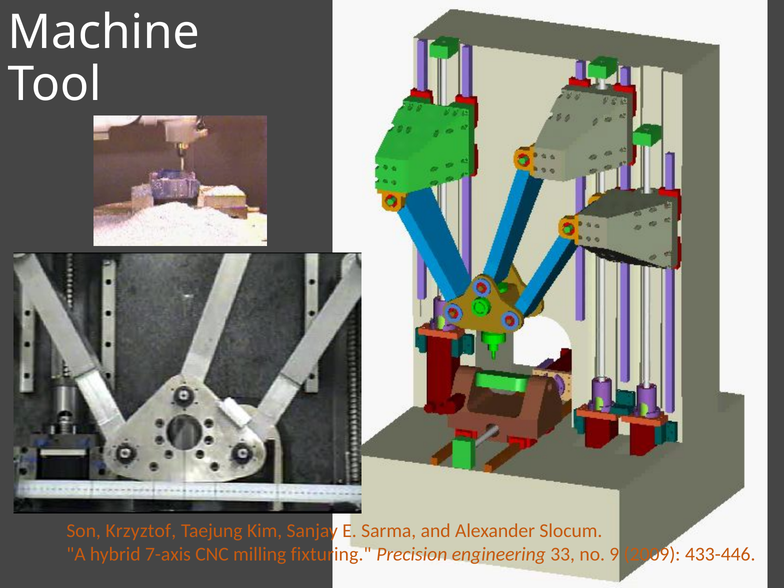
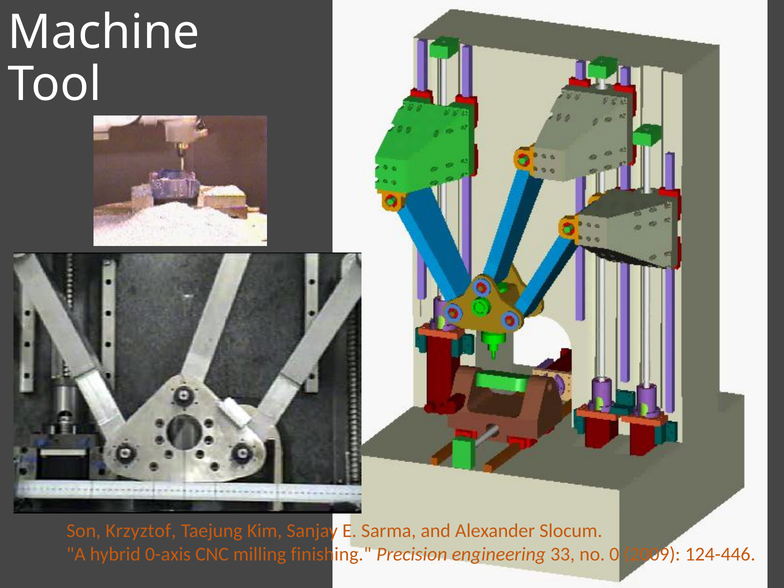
7-axis: 7-axis -> 0-axis (168, 554)
fixturing: fixturing -> finishing (331, 554)
9: 9 -> 0 (614, 554)
433-446: 433-446 -> 124-446 (720, 554)
